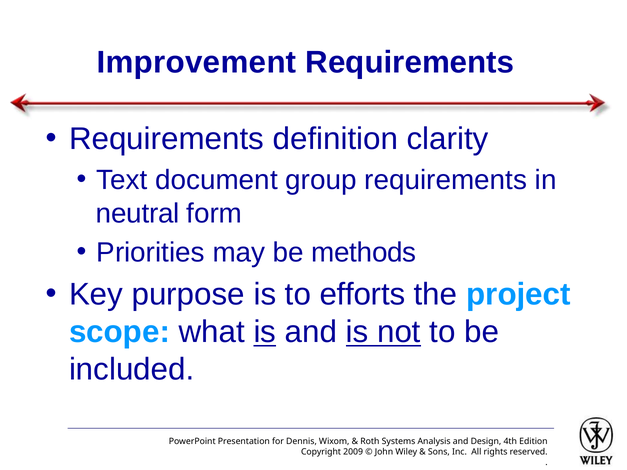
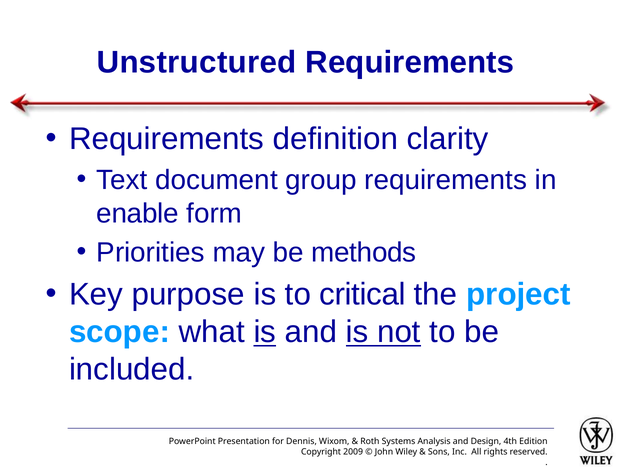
Improvement: Improvement -> Unstructured (197, 62)
neutral: neutral -> enable (138, 213)
efforts: efforts -> critical (363, 295)
